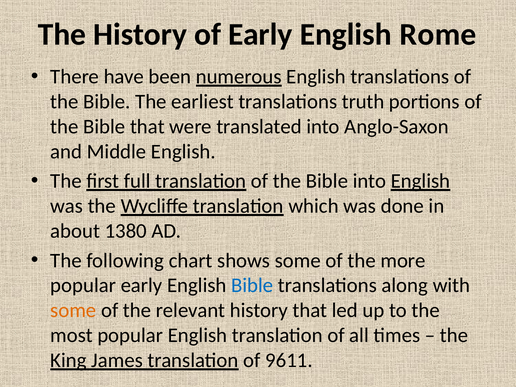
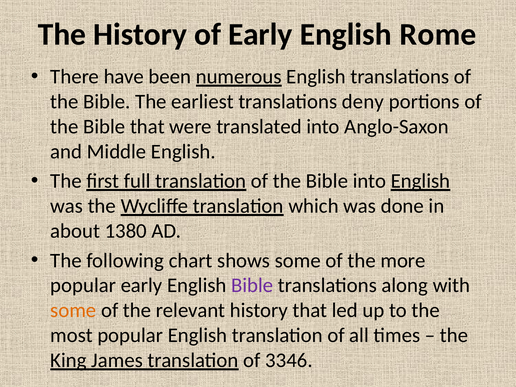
truth: truth -> deny (363, 102)
Bible colour: blue -> purple (252, 285)
9611: 9611 -> 3346 (289, 360)
